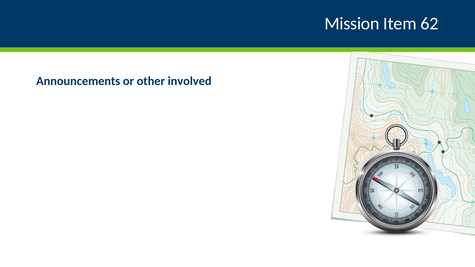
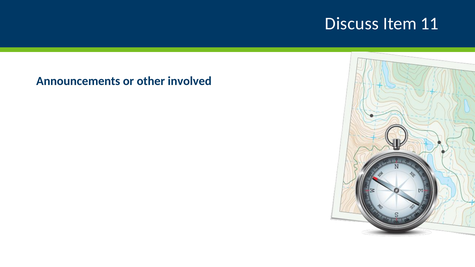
Mission: Mission -> Discuss (352, 24)
62: 62 -> 11 (430, 24)
